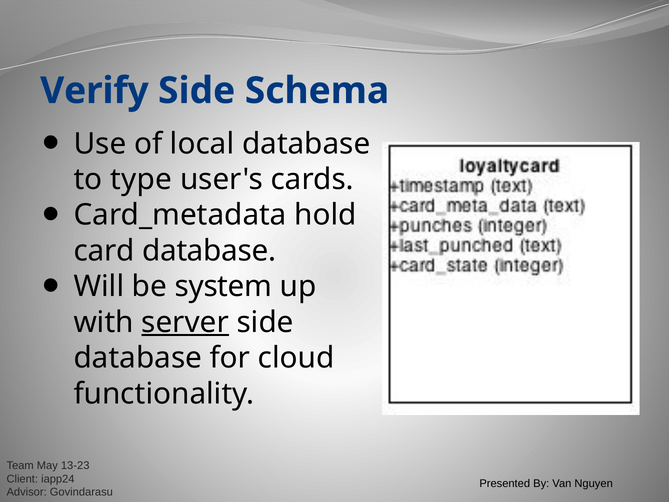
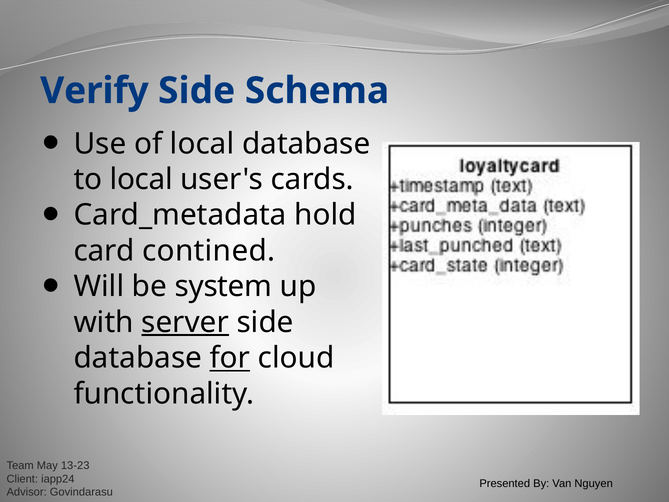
to type: type -> local (141, 179)
card database: database -> contined (209, 251)
for underline: none -> present (230, 358)
